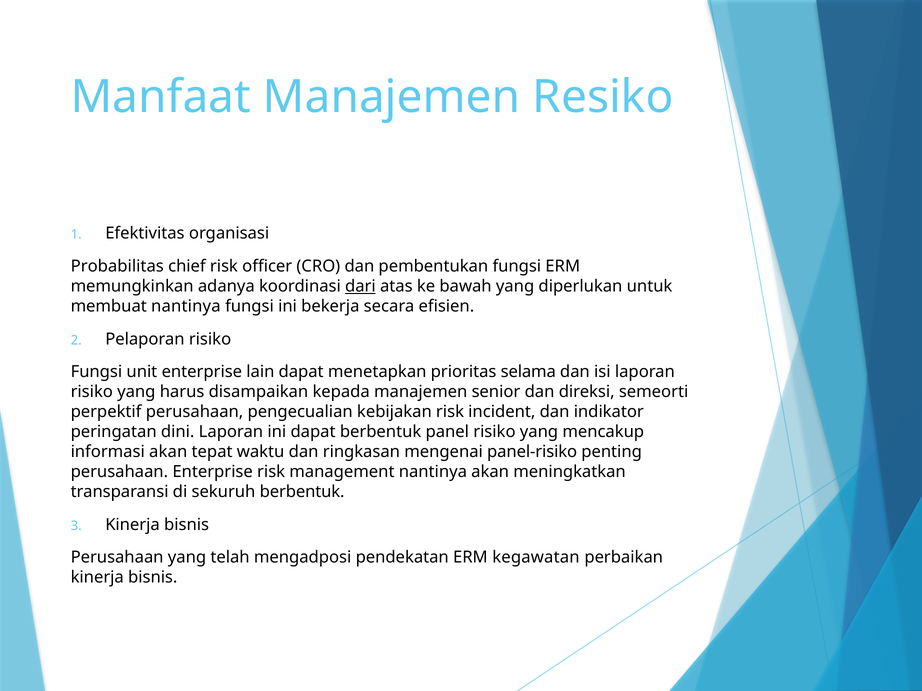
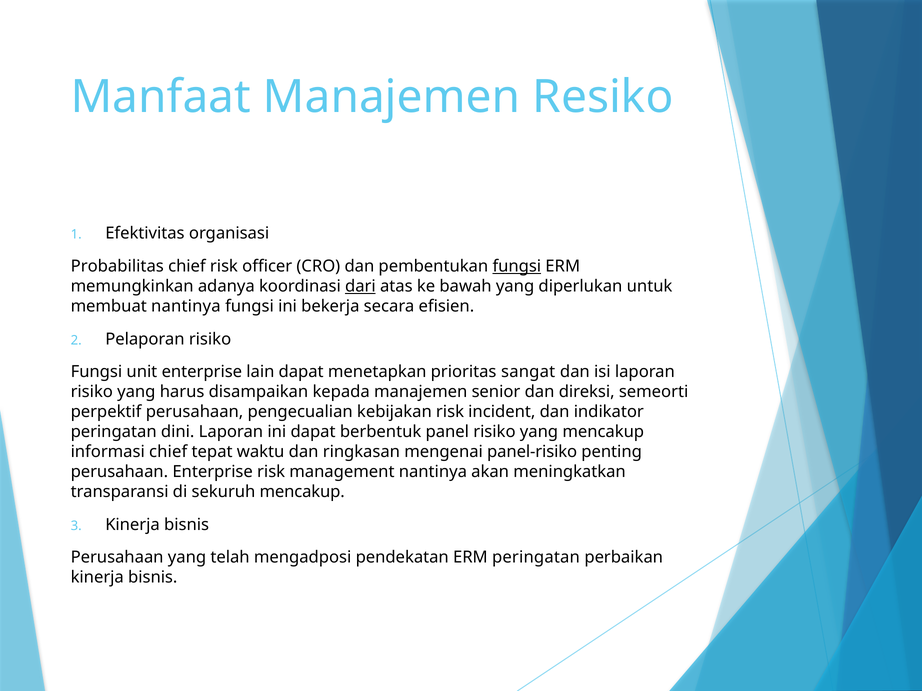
fungsi underline: none -> present (517, 266)
selama: selama -> sangat (528, 372)
informasi akan: akan -> chief (168, 452)
sekuruh berbentuk: berbentuk -> mencakup (302, 492)
ERM kegawatan: kegawatan -> peringatan (536, 558)
